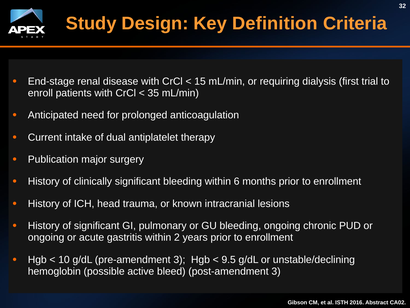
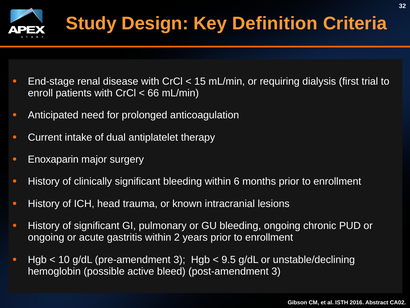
35: 35 -> 66 (153, 93)
Publication: Publication -> Enoxaparin (53, 159)
